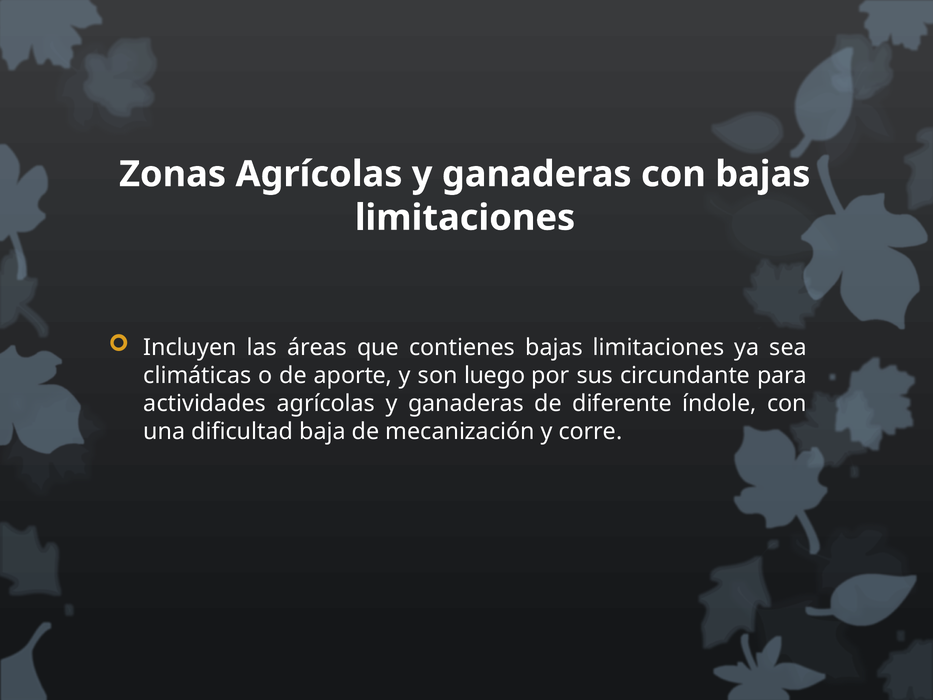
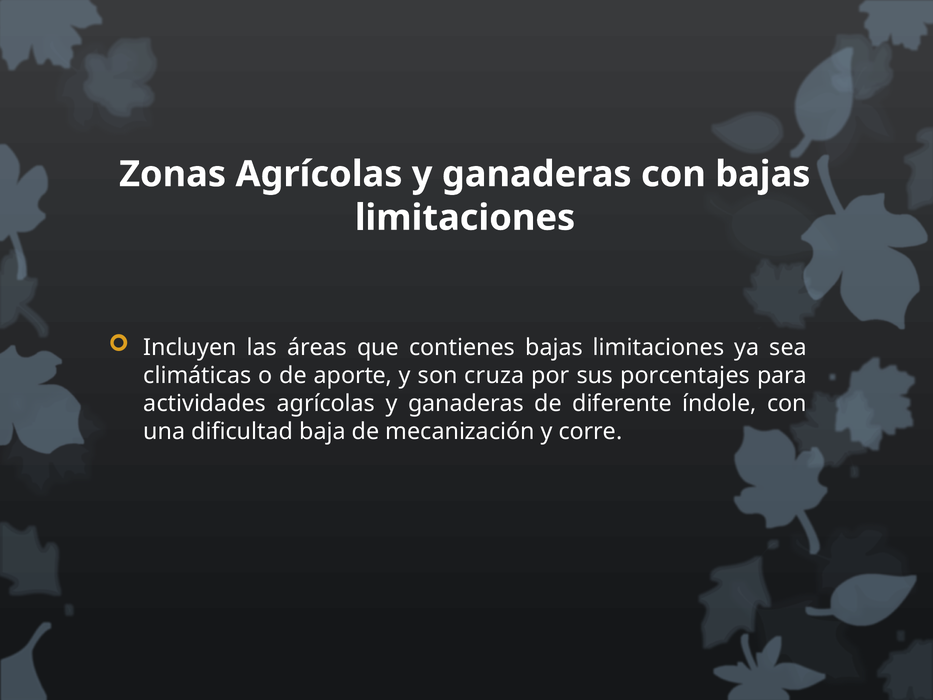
luego: luego -> cruza (494, 375)
circundante: circundante -> porcentajes (685, 375)
